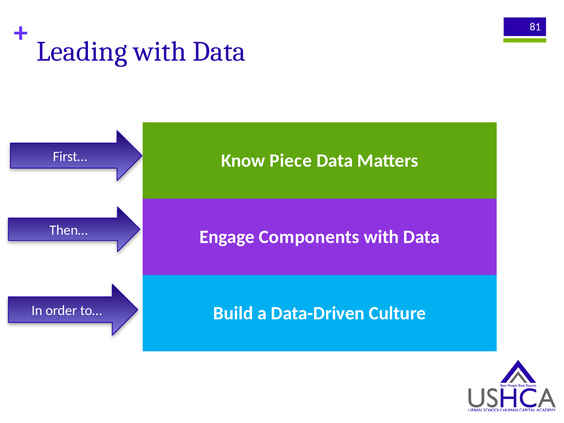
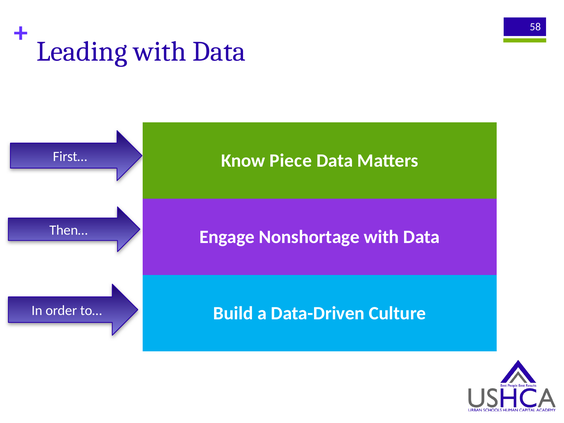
81: 81 -> 58 (535, 27)
Components: Components -> Nonshortage (309, 237)
